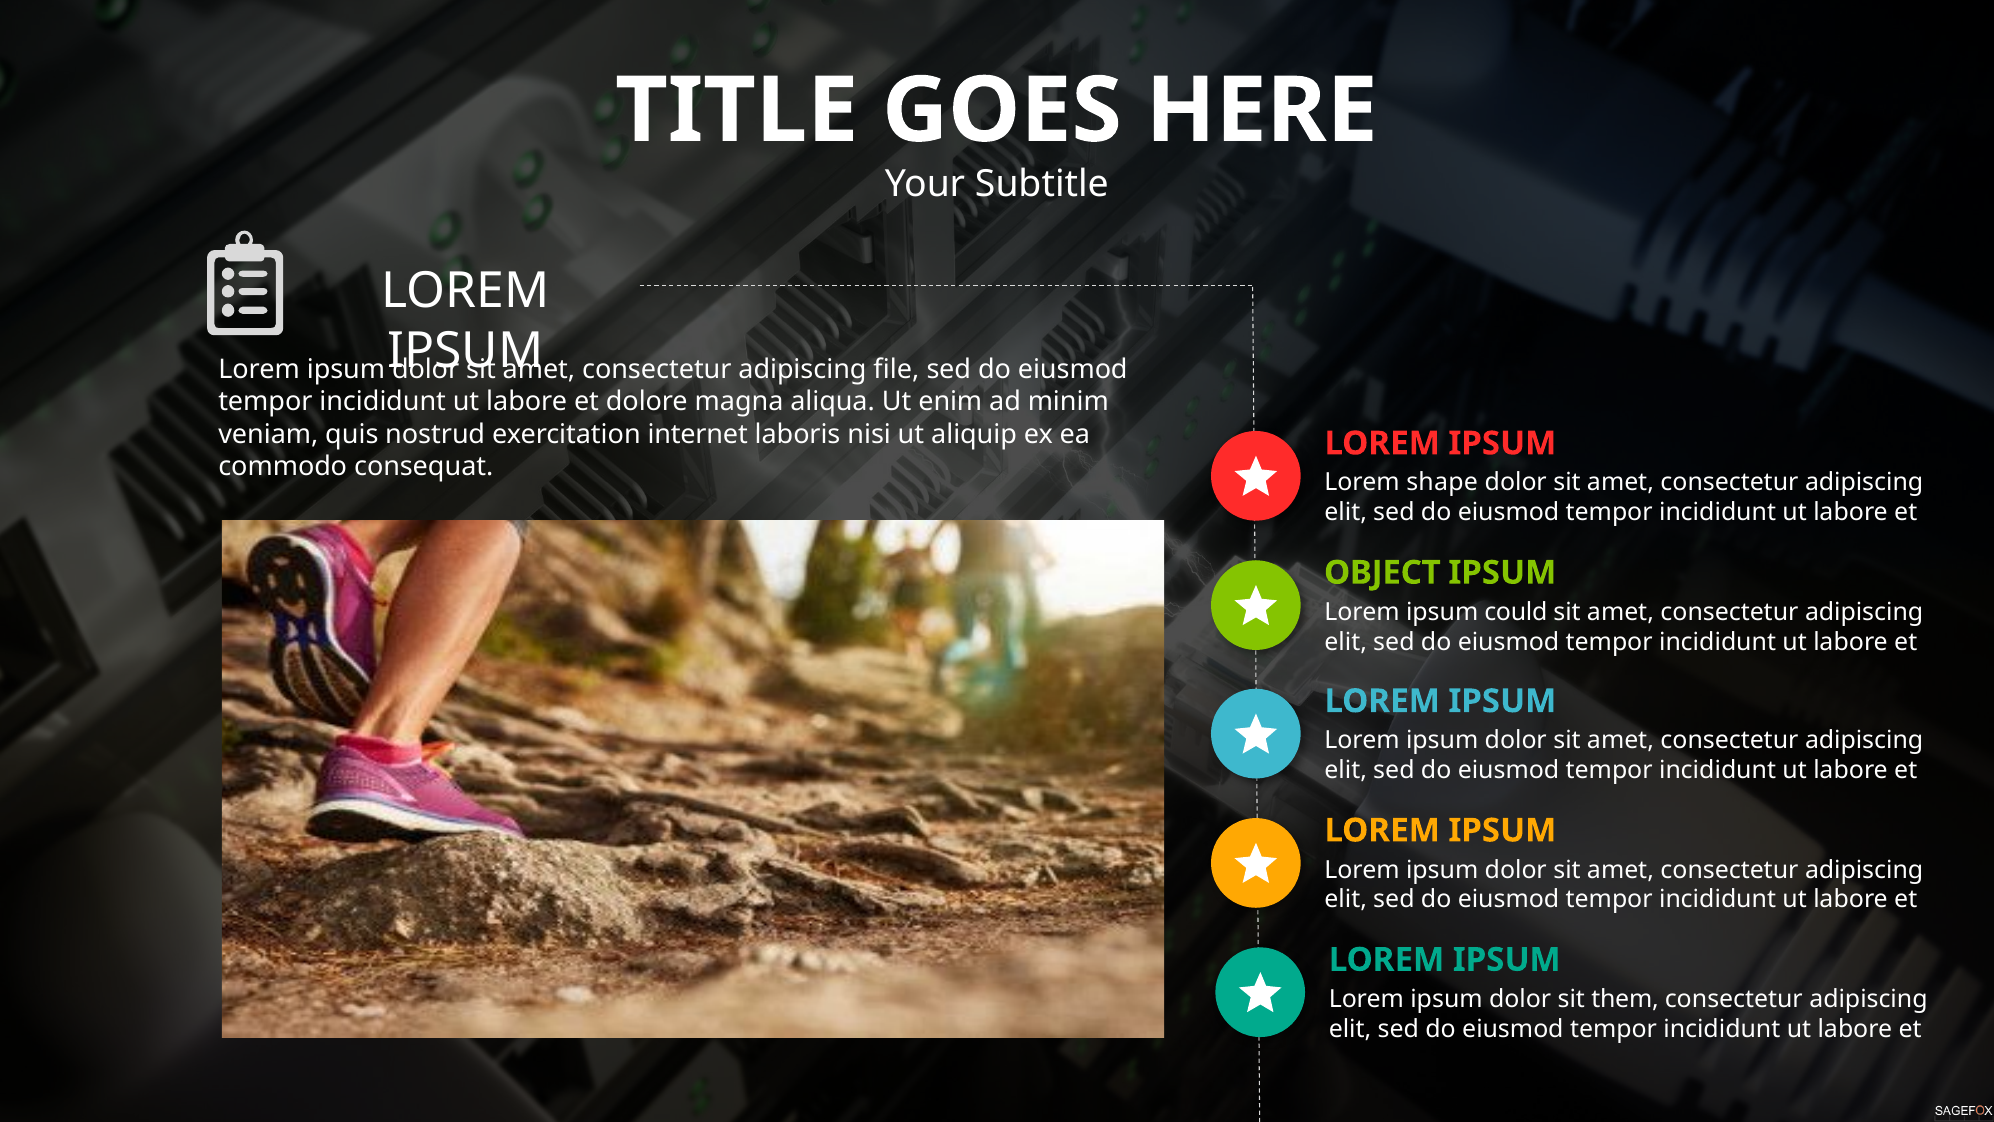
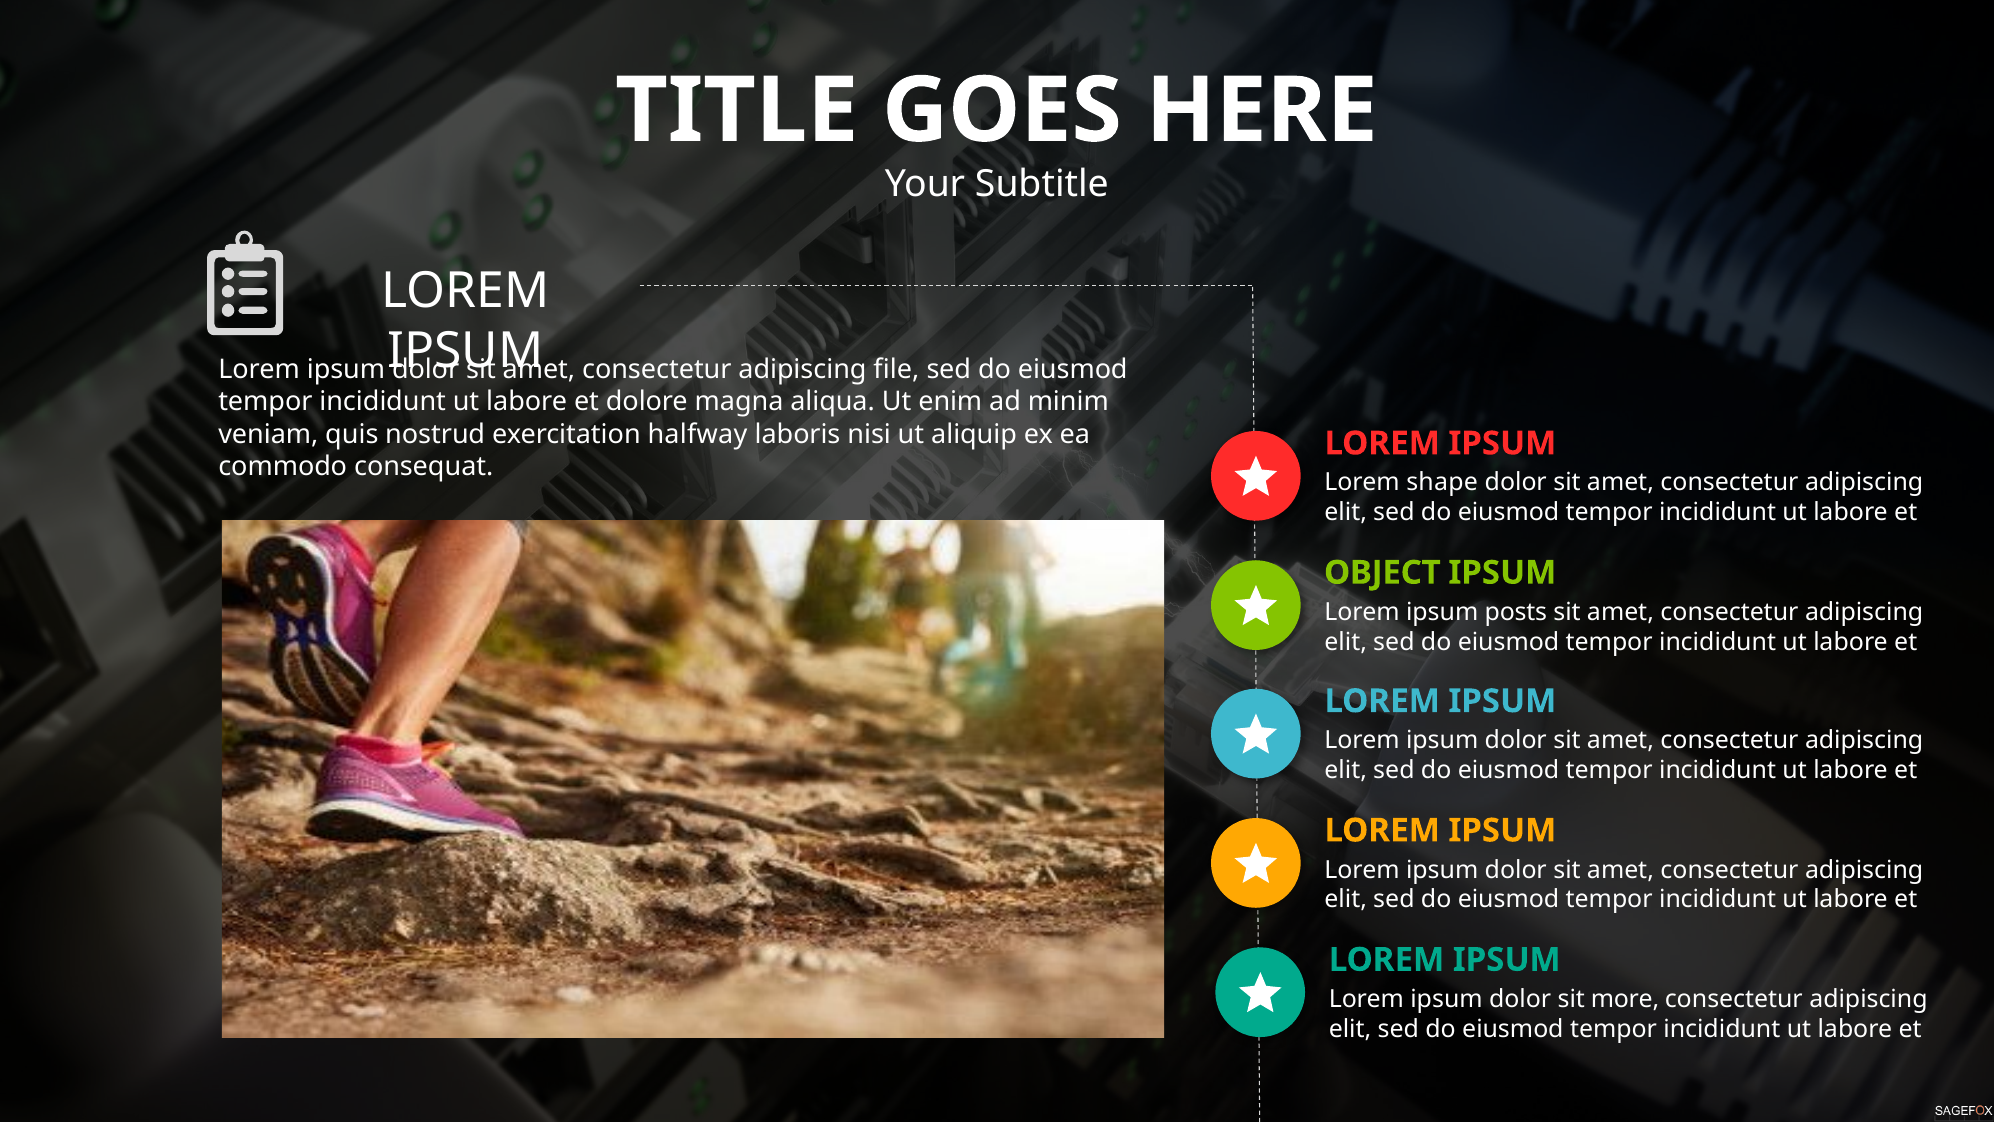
internet: internet -> halfway (697, 434)
could: could -> posts (1516, 612)
them: them -> more (1625, 999)
